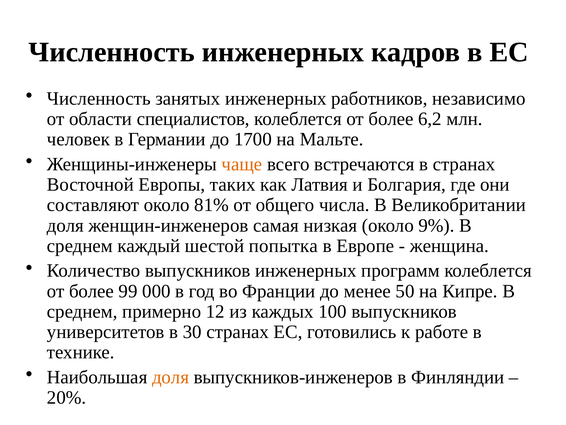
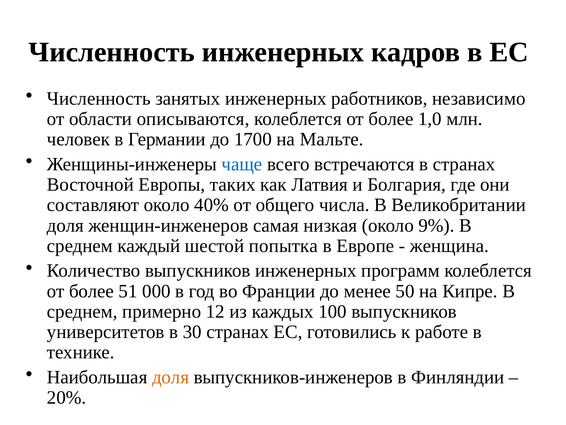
специалистов: специалистов -> описываются (193, 119)
6,2: 6,2 -> 1,0 (430, 119)
чаще colour: orange -> blue (242, 164)
81%: 81% -> 40% (212, 205)
99: 99 -> 51 (128, 291)
